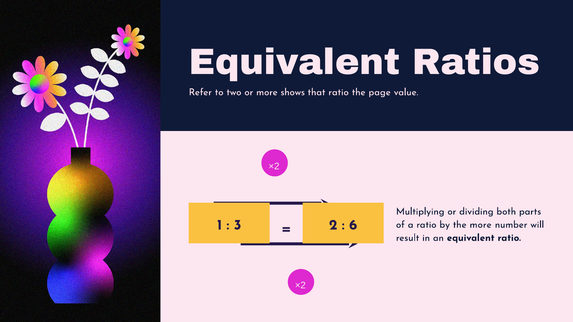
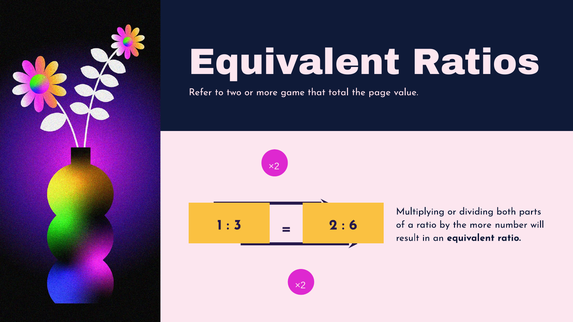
shows: shows -> game (293, 92)
that ratio: ratio -> total (339, 92)
